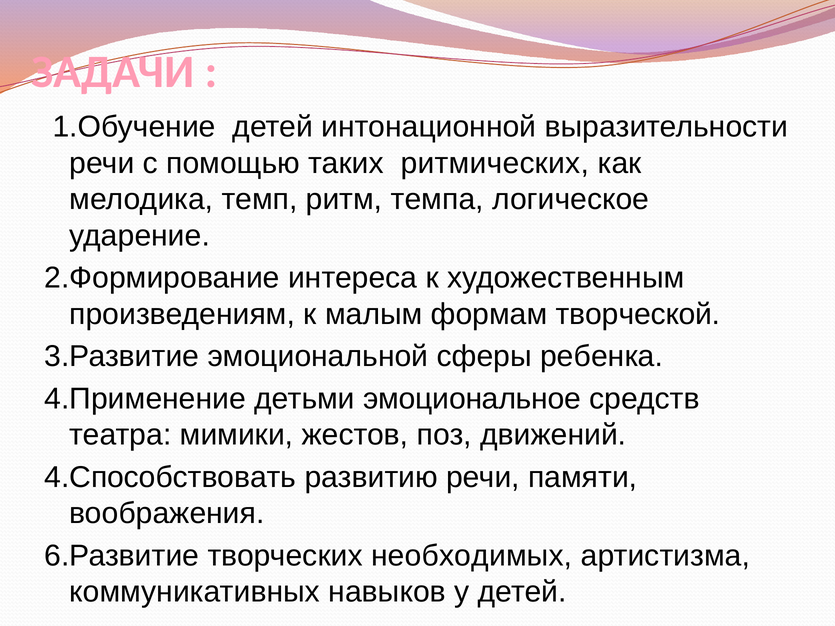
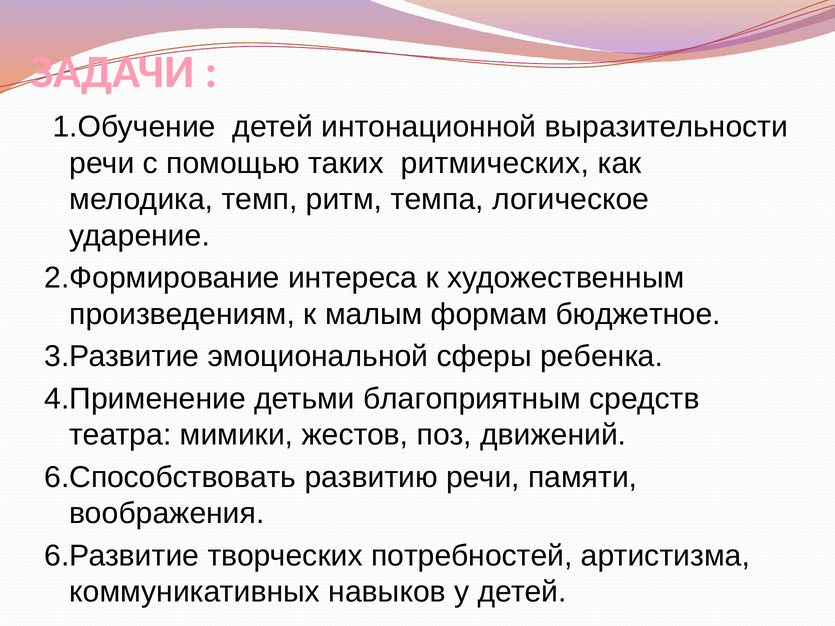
творческой: творческой -> бюджетное (638, 314)
эмоциональное: эмоциональное -> благоприятным (472, 399)
4.Способствовать: 4.Способствовать -> 6.Способствовать (170, 477)
необходимых: необходимых -> потребностей (472, 556)
